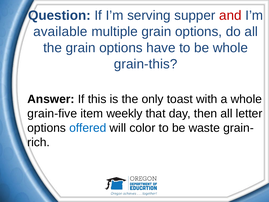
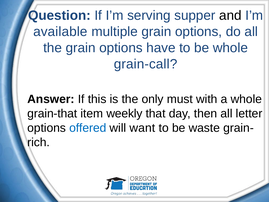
and colour: red -> black (230, 16)
grain-this: grain-this -> grain-call (146, 64)
toast: toast -> must (180, 99)
grain-five: grain-five -> grain-that (52, 113)
color: color -> want (142, 128)
